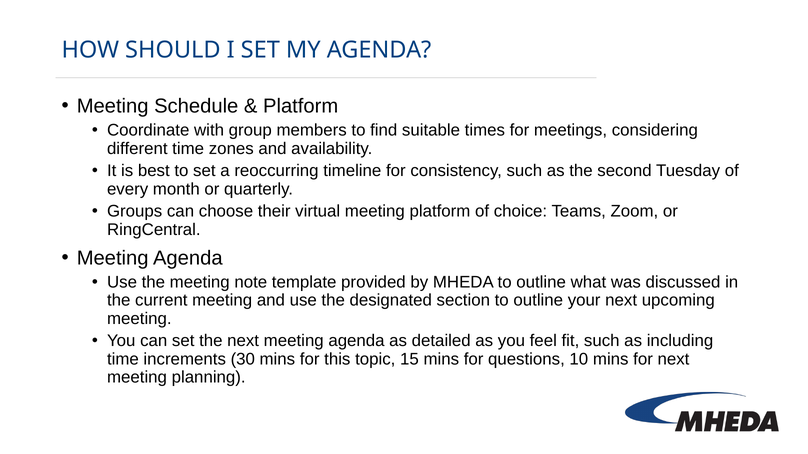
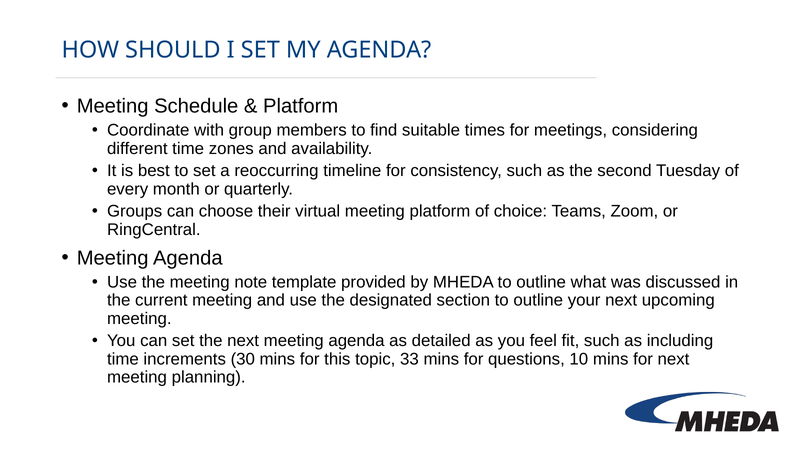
15: 15 -> 33 (409, 359)
